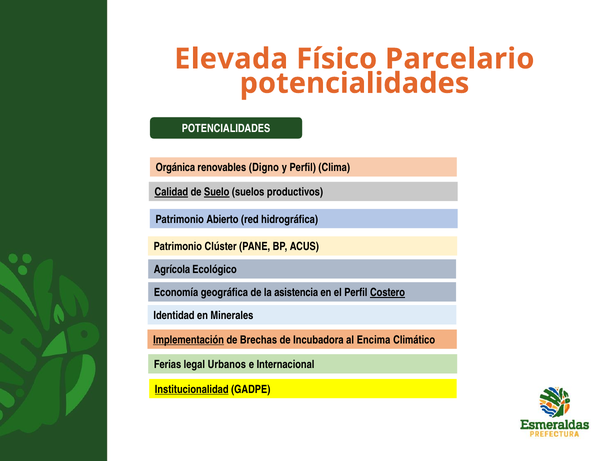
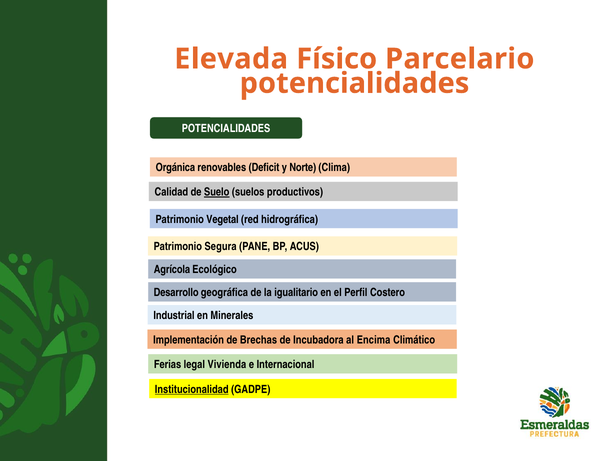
Digno: Digno -> Deficit (264, 168)
y Perfil: Perfil -> Norte (303, 168)
Calidad underline: present -> none (171, 192)
Abierto: Abierto -> Vegetal (223, 220)
Clúster: Clúster -> Segura (221, 247)
Economía: Economía -> Desarrollo (176, 293)
asistencia: asistencia -> igualitario (296, 293)
Costero underline: present -> none (388, 293)
Identidad: Identidad -> Industrial (174, 316)
Implementación underline: present -> none (189, 340)
Urbanos: Urbanos -> Vivienda (227, 365)
